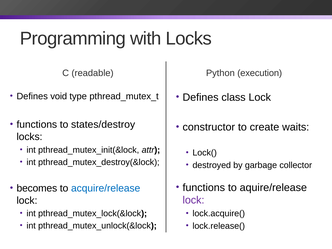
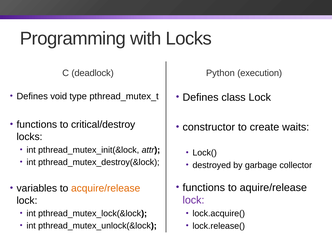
readable: readable -> deadlock (93, 73)
states/destroy: states/destroy -> critical/destroy (103, 125)
becomes: becomes -> variables (37, 188)
acquire/release colour: blue -> orange (106, 188)
